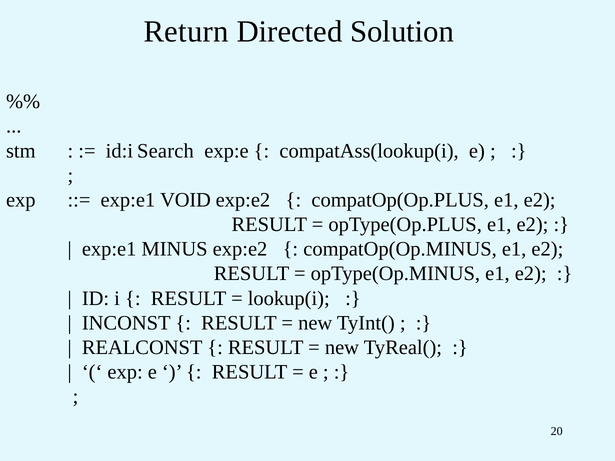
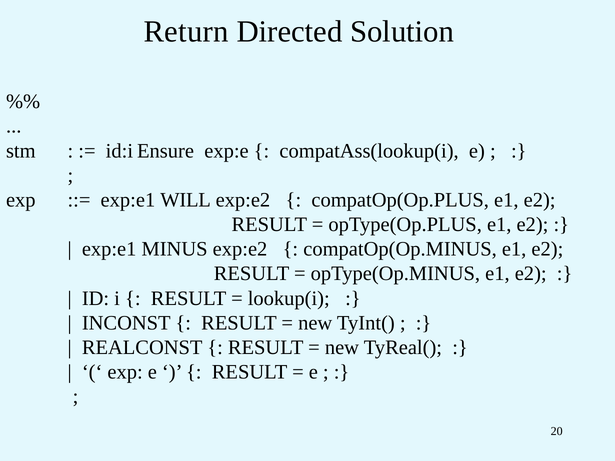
Search: Search -> Ensure (166, 151)
VOID: VOID -> WILL (186, 200)
